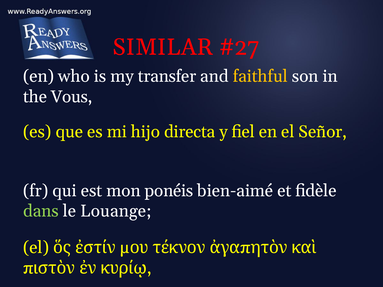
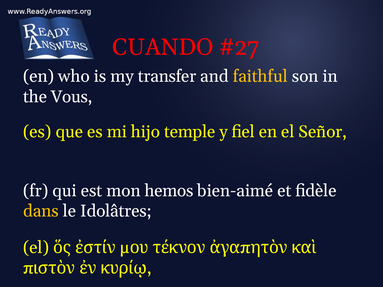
SIMILAR: SIMILAR -> CUANDO (163, 47)
directa: directa -> temple (190, 132)
ponéis: ponéis -> hemos (169, 191)
dans colour: light green -> yellow (41, 211)
Louange: Louange -> Idolâtres (116, 211)
